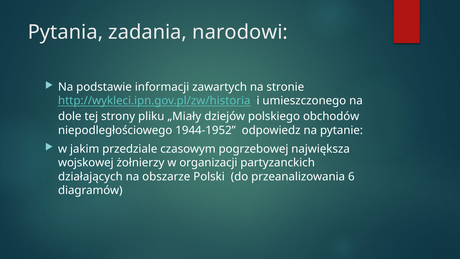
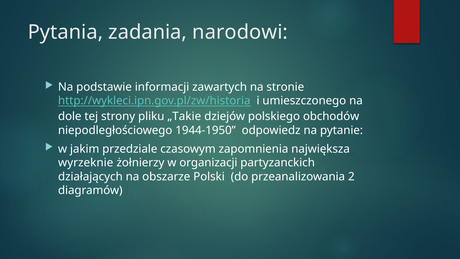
„Miały: „Miały -> „Takie (184, 116)
1944-1952: 1944-1952 -> 1944-1950 (206, 130)
pogrzebowej: pogrzebowej -> zapomnienia (253, 149)
wojskowej: wojskowej -> wyrzeknie (86, 163)
6: 6 -> 2 (351, 176)
